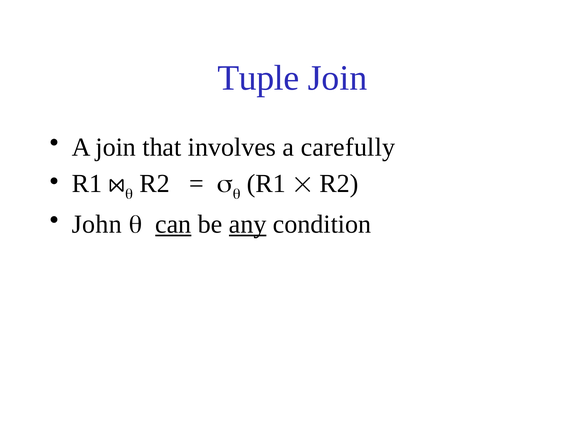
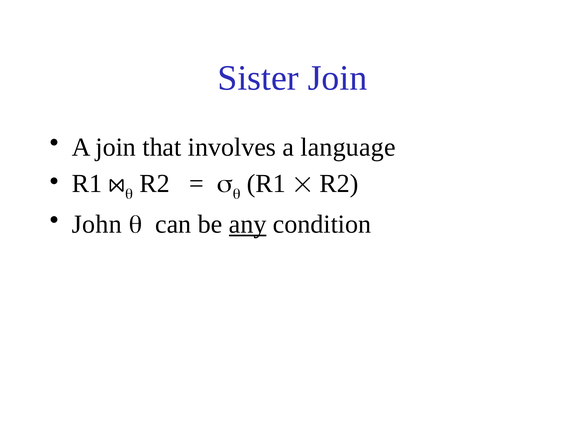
Tuple: Tuple -> Sister (258, 78)
carefully: carefully -> language (348, 147)
can underline: present -> none (173, 224)
